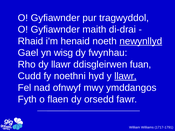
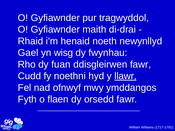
newynllyd underline: present -> none (141, 41)
dy llawr: llawr -> fuan (61, 65)
ddisgleirwen fuan: fuan -> fawr (141, 65)
